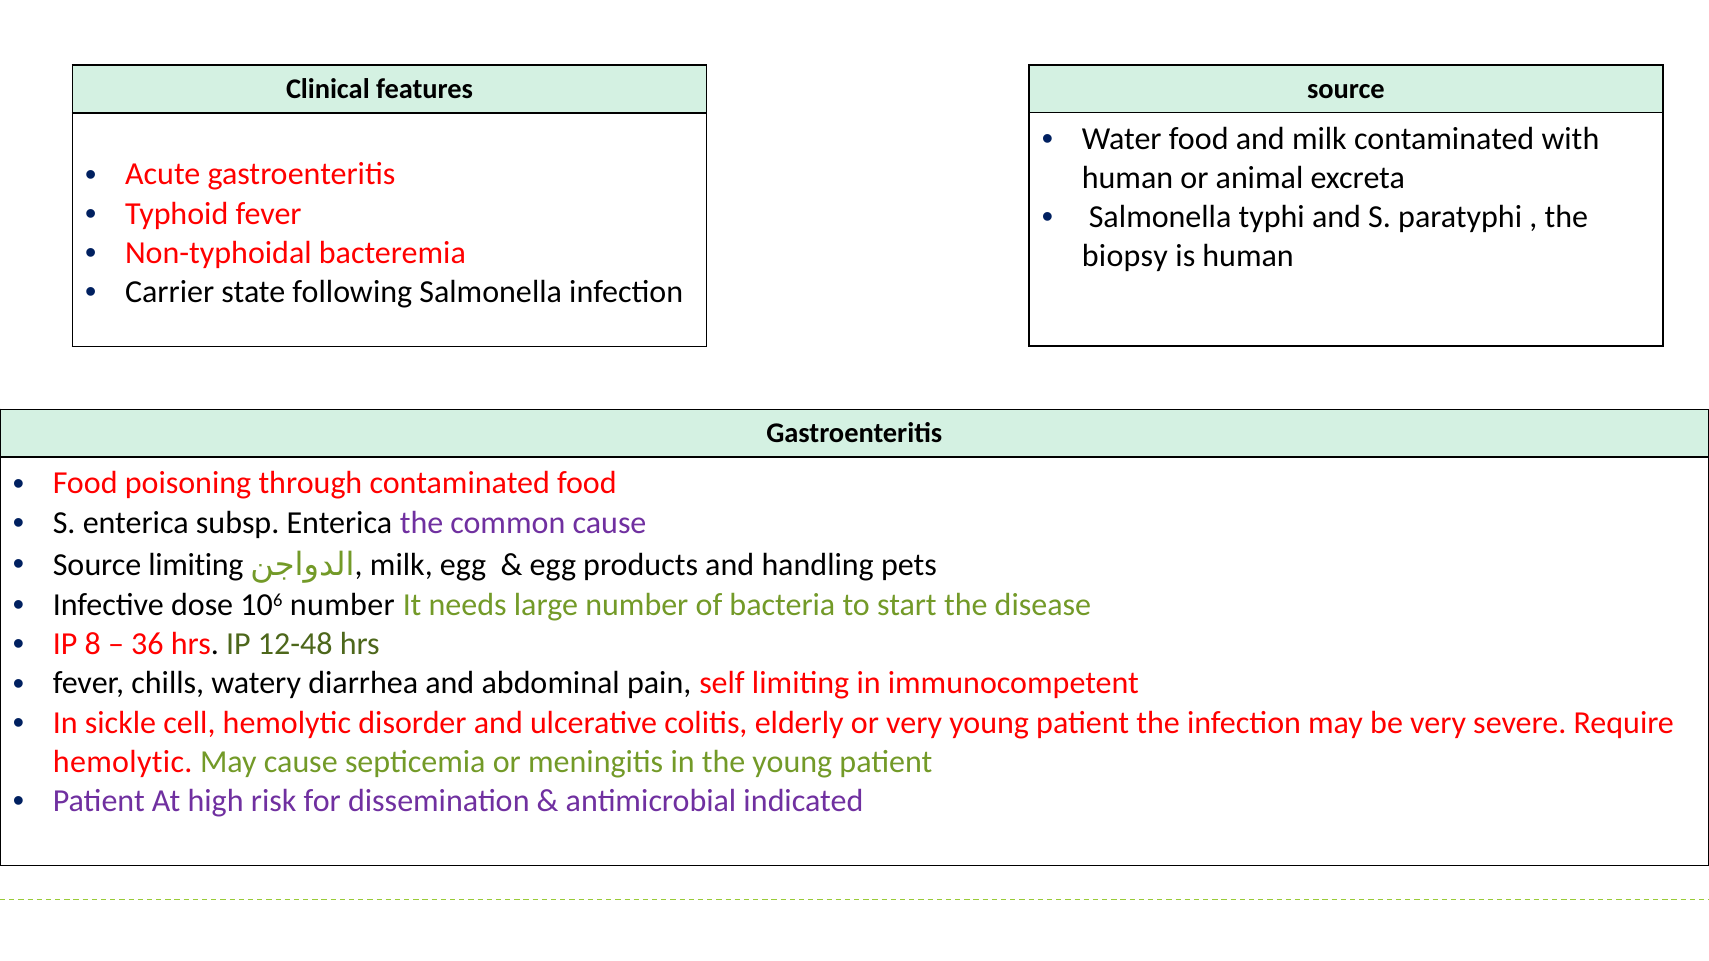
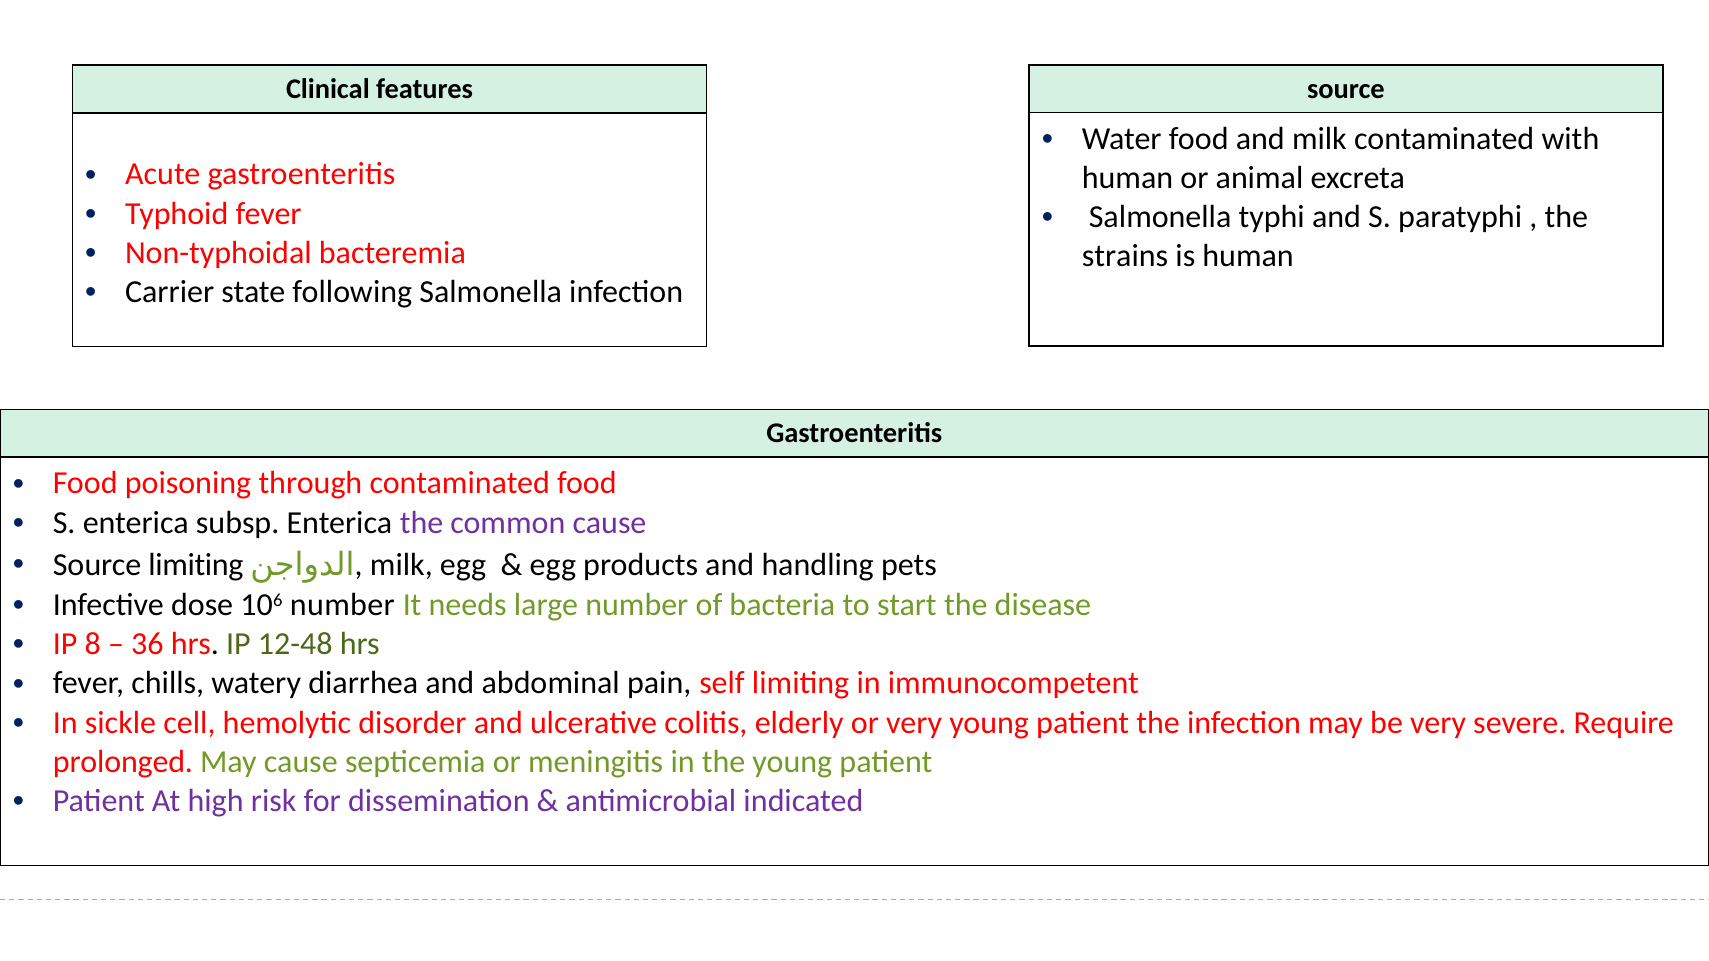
biopsy: biopsy -> strains (1125, 256)
hemolytic: hemolytic -> prolonged (123, 762)
